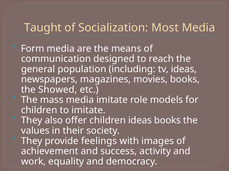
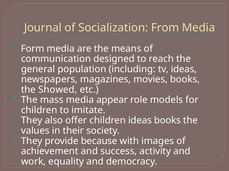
Taught: Taught -> Journal (43, 28)
Most: Most -> From (165, 28)
media imitate: imitate -> appear (112, 100)
feelings: feelings -> because (99, 141)
